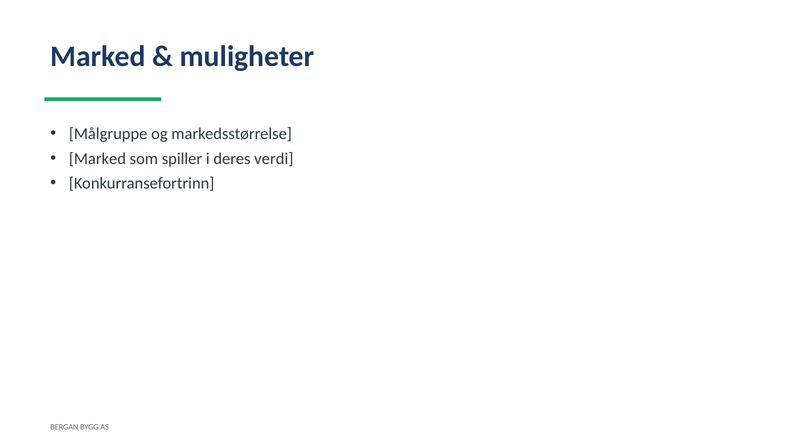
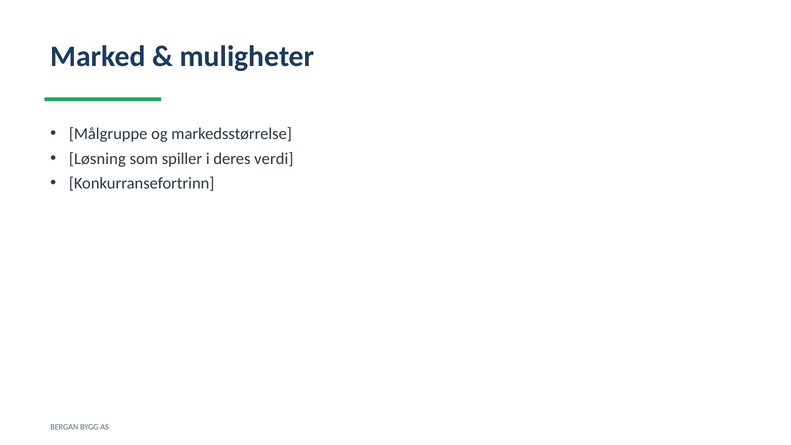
Marked: Marked -> Løsning (97, 159)
